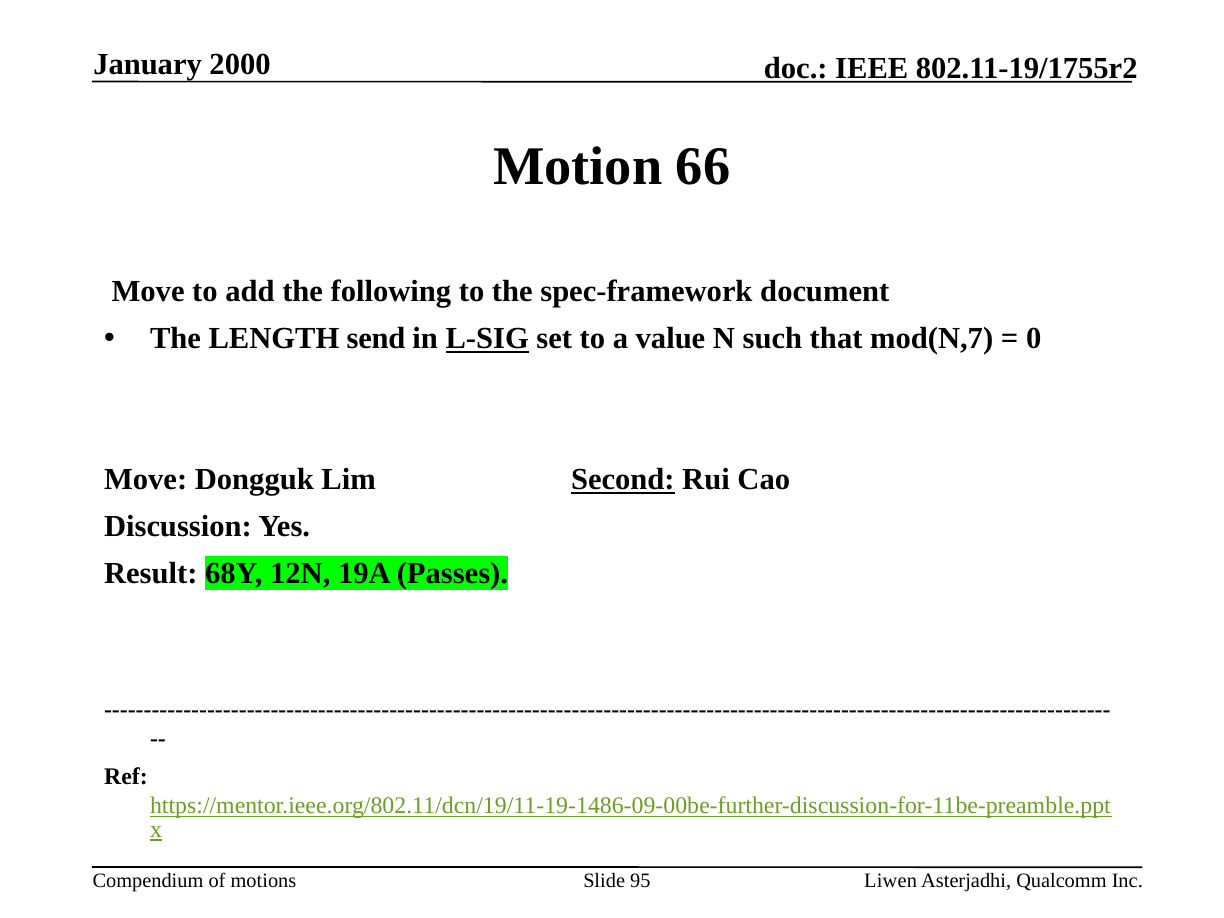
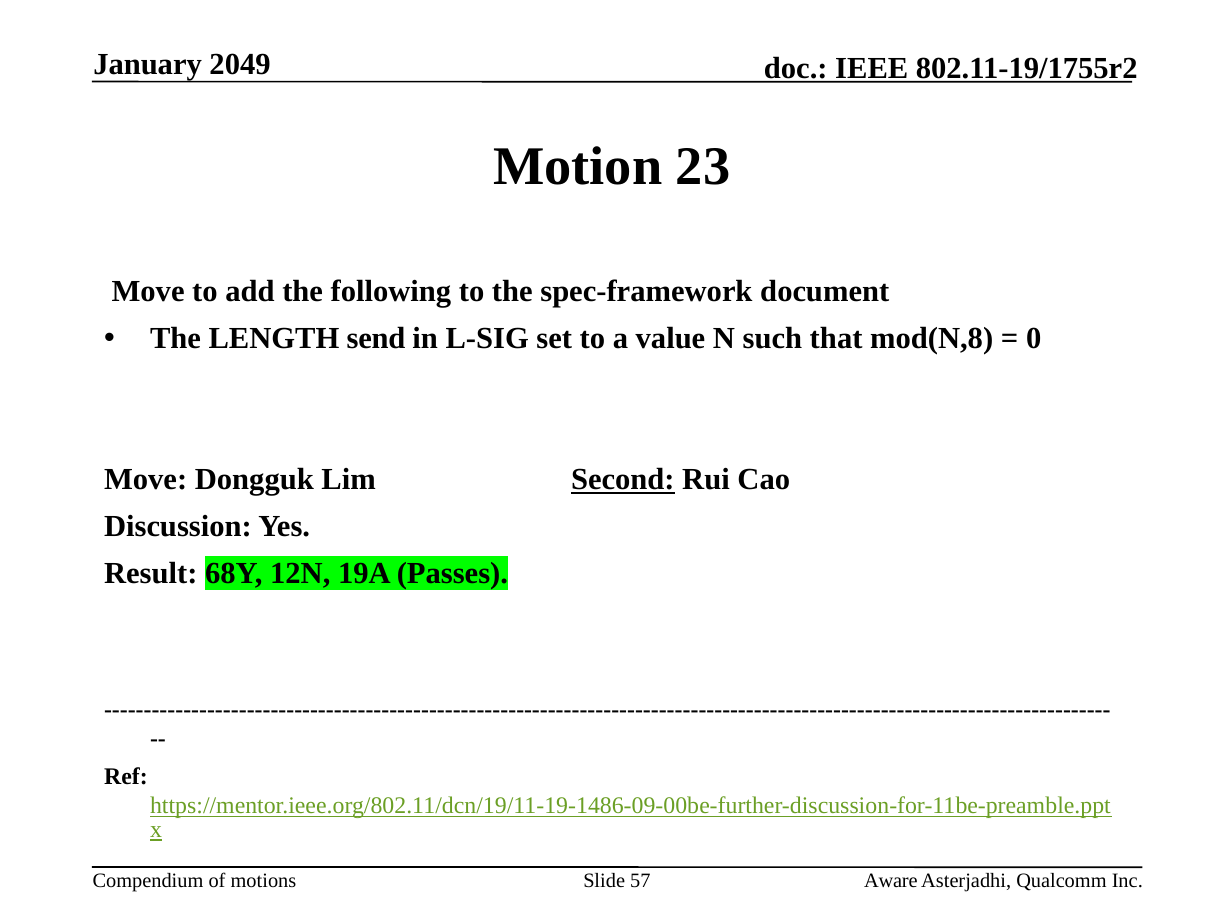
2000: 2000 -> 2049 (240, 65)
66: 66 -> 23 (703, 167)
L-SIG underline: present -> none (487, 339)
mod(N,7: mod(N,7 -> mod(N,8 (932, 339)
95: 95 -> 57 (640, 880)
Liwen: Liwen -> Aware (891, 880)
